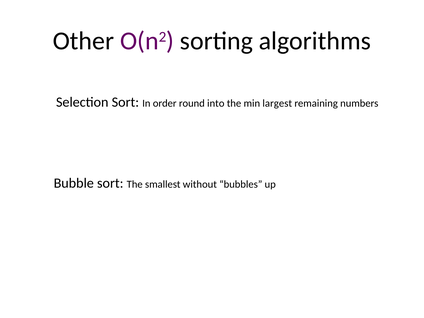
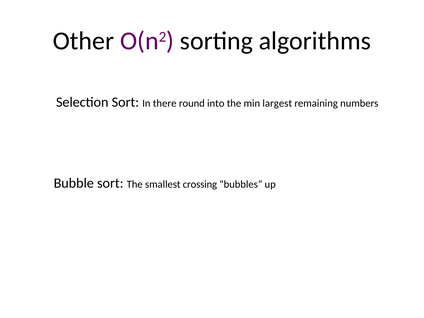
order: order -> there (165, 103)
without: without -> crossing (200, 184)
